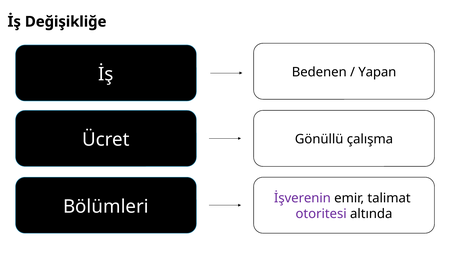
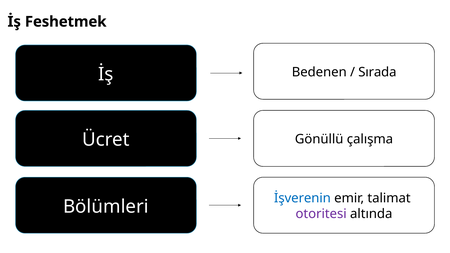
Değişikliğe: Değişikliğe -> Feshetmek (66, 22)
Yapan: Yapan -> Sırada (377, 72)
İşverenin colour: purple -> blue (302, 198)
